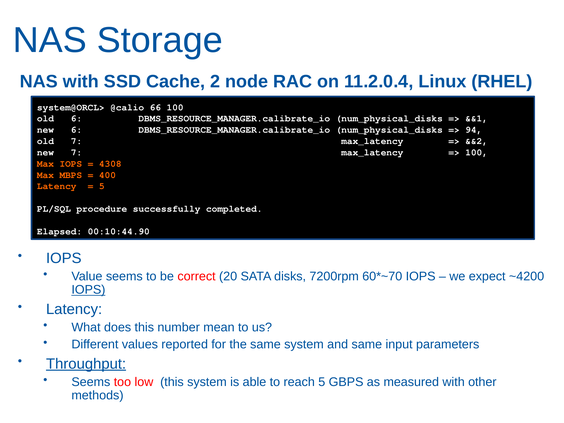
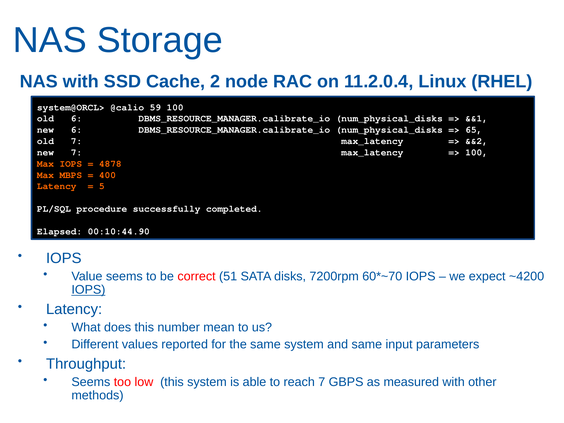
66: 66 -> 59 (155, 107)
94: 94 -> 65 (474, 130)
4308: 4308 -> 4878 (110, 164)
20: 20 -> 51 (228, 276)
Throughput underline: present -> none (86, 364)
reach 5: 5 -> 7 (322, 382)
